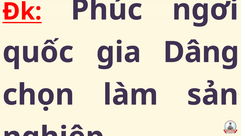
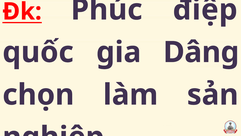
ngơi: ngơi -> điệp (205, 10)
